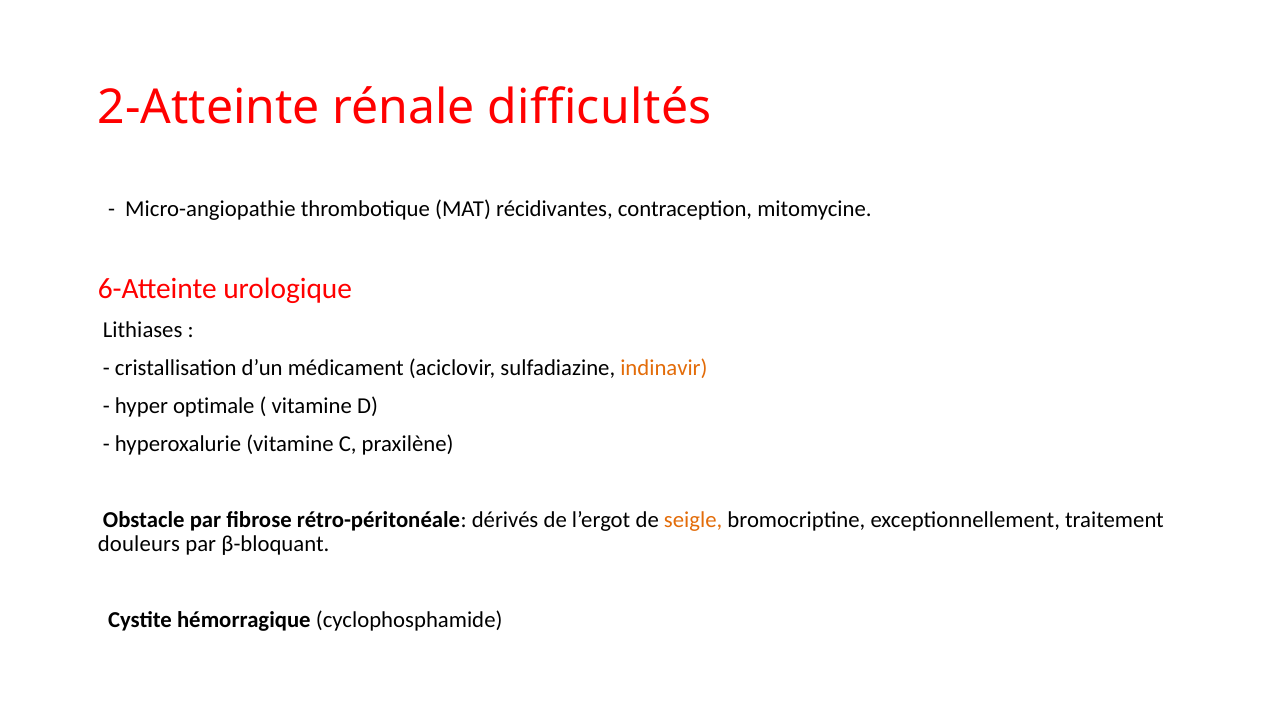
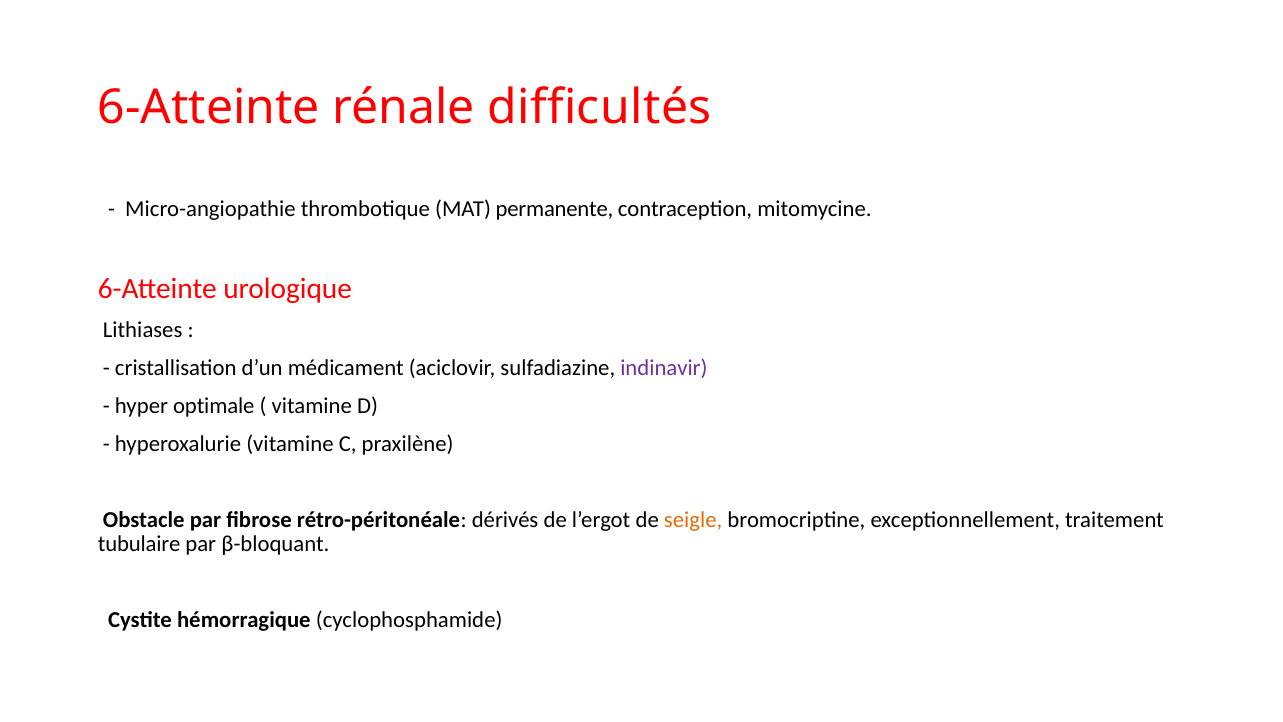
2-Atteinte: 2-Atteinte -> 6-Atteinte (209, 108)
récidivantes: récidivantes -> permanente (554, 209)
indinavir colour: orange -> purple (664, 368)
douleurs: douleurs -> tubulaire (139, 544)
